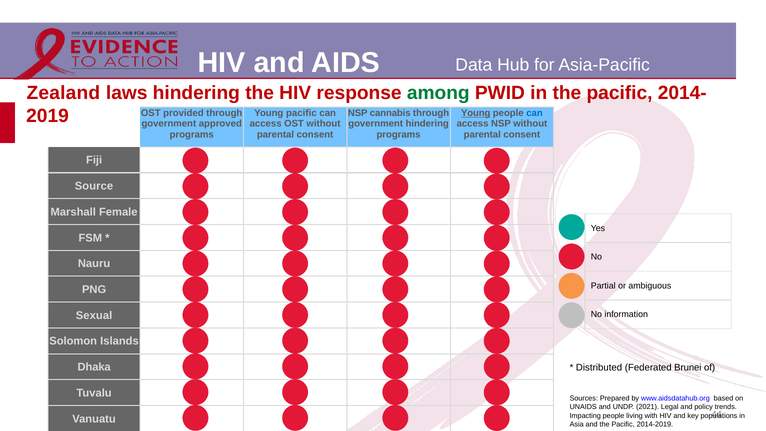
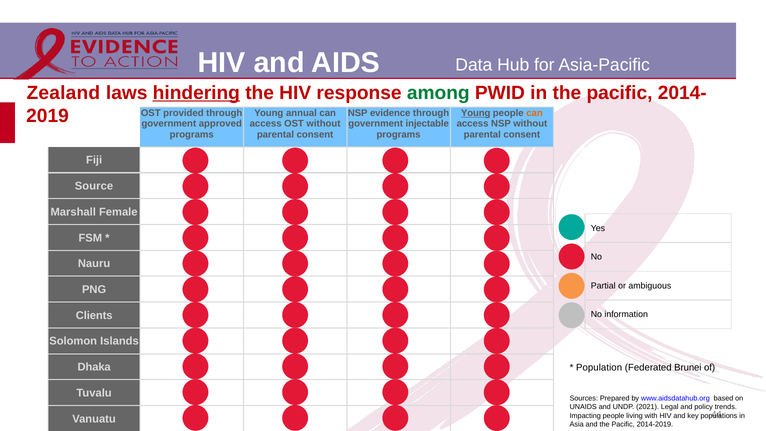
hindering underline: none -> present (196, 93)
Young pacific: pacific -> annual (301, 113)
cannabis: cannabis -> evidence (390, 113)
can colour: blue -> orange (534, 113)
government hindering: hindering -> injectable (427, 124)
Sexual: Sexual -> Clients (94, 315)
Distributed: Distributed -> Population (599, 367)
